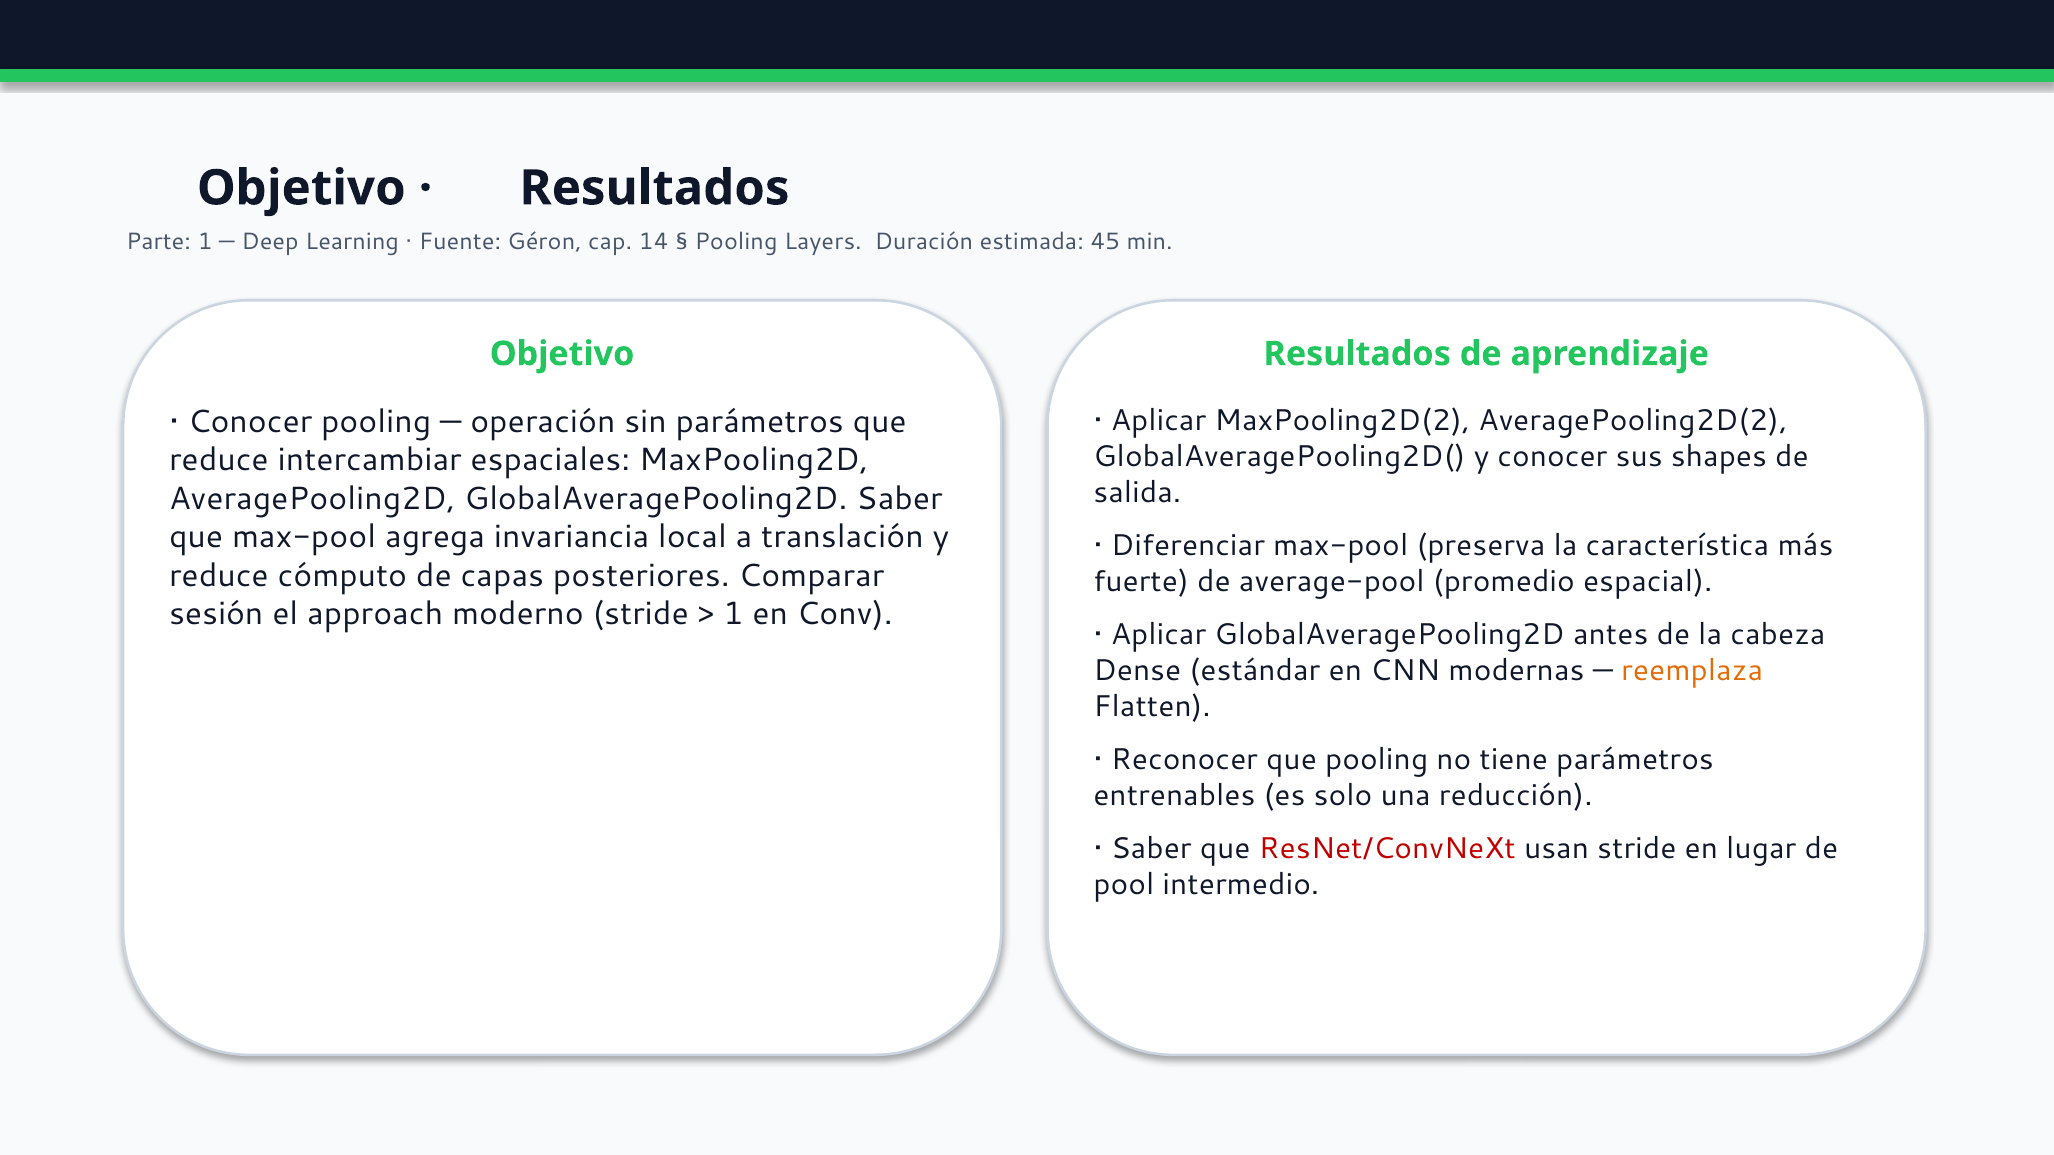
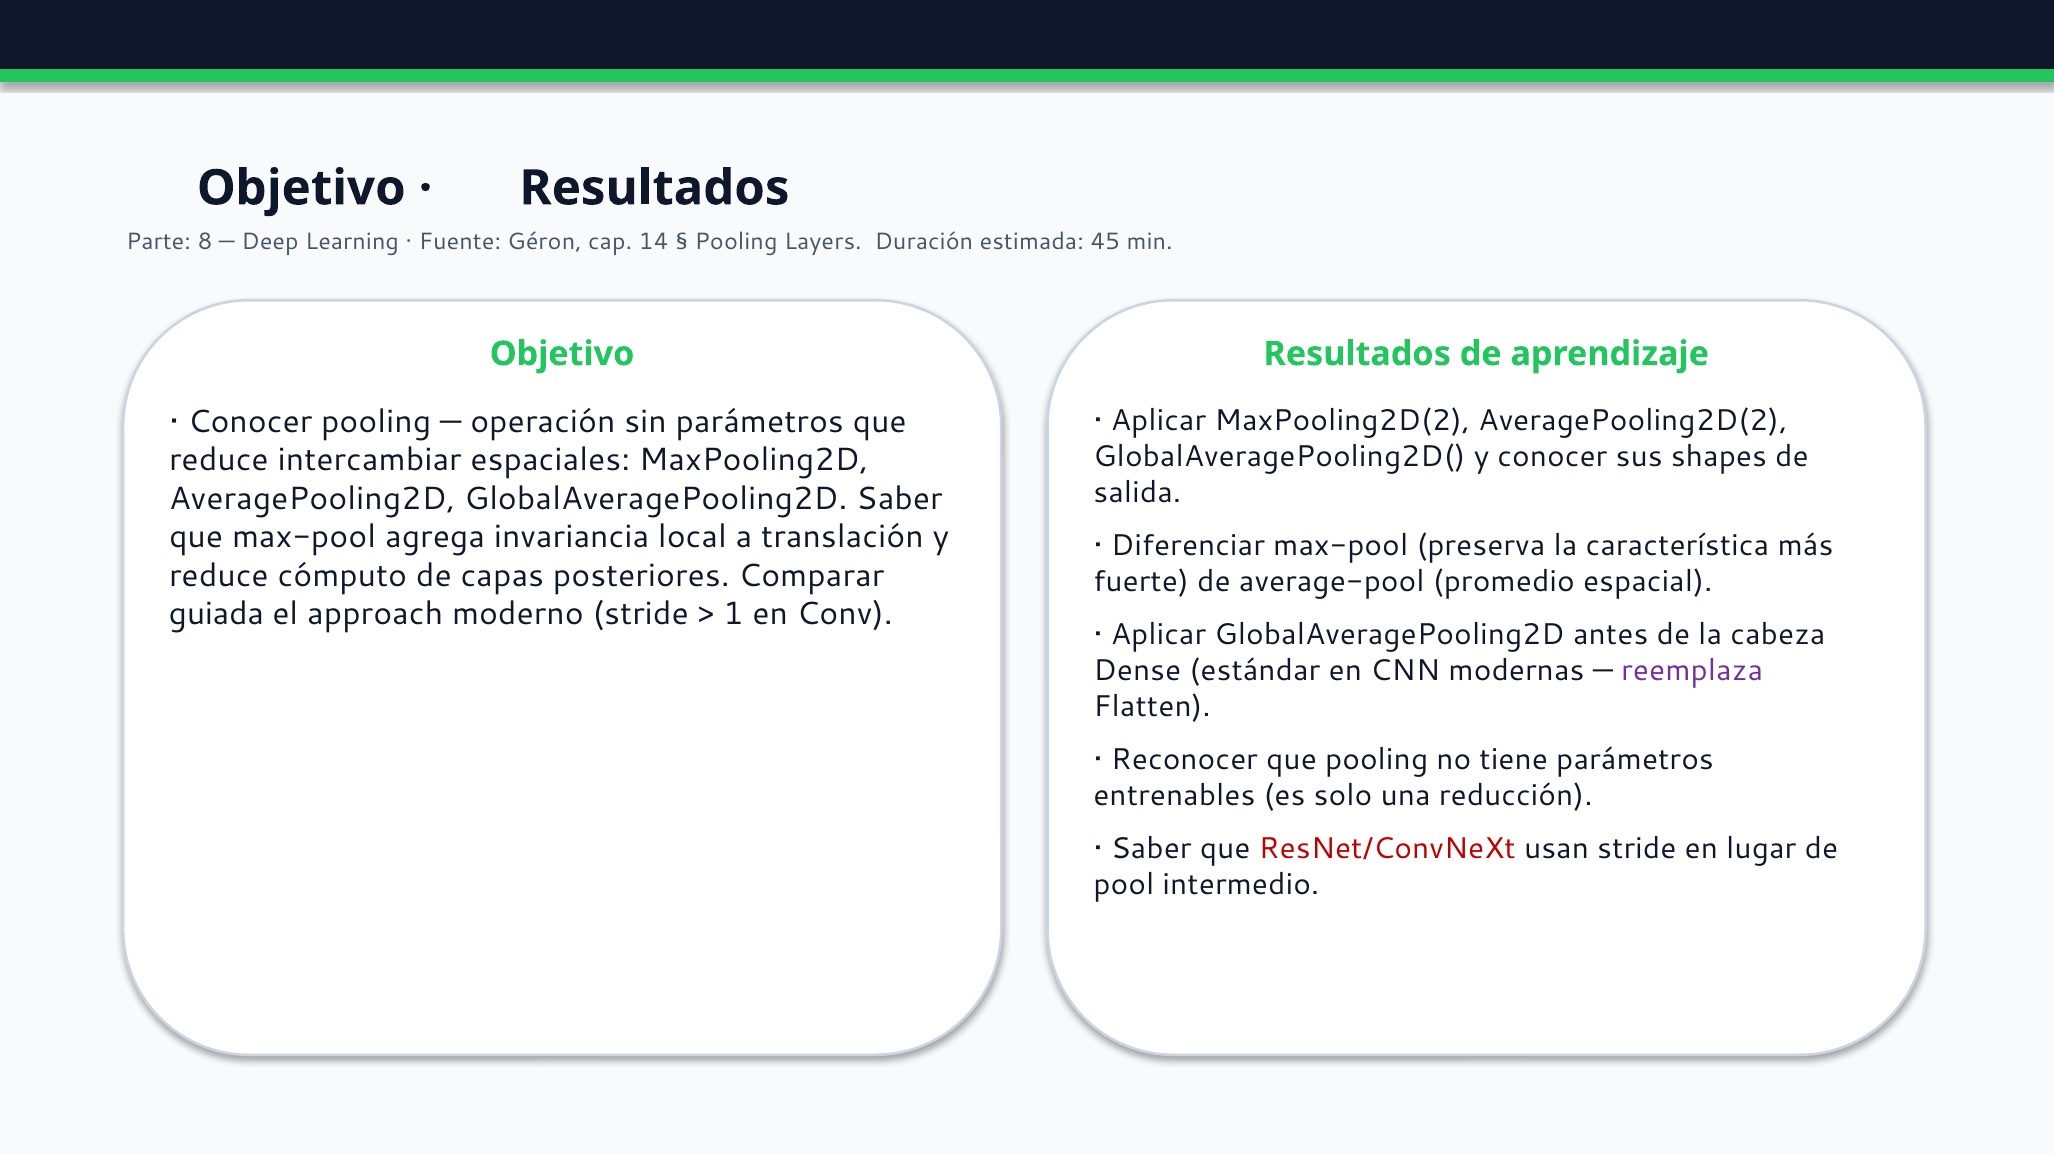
Parte 1: 1 -> 8 (205, 242)
sesión: sesión -> guiada (216, 614)
reemplaza colour: orange -> purple (1692, 670)
